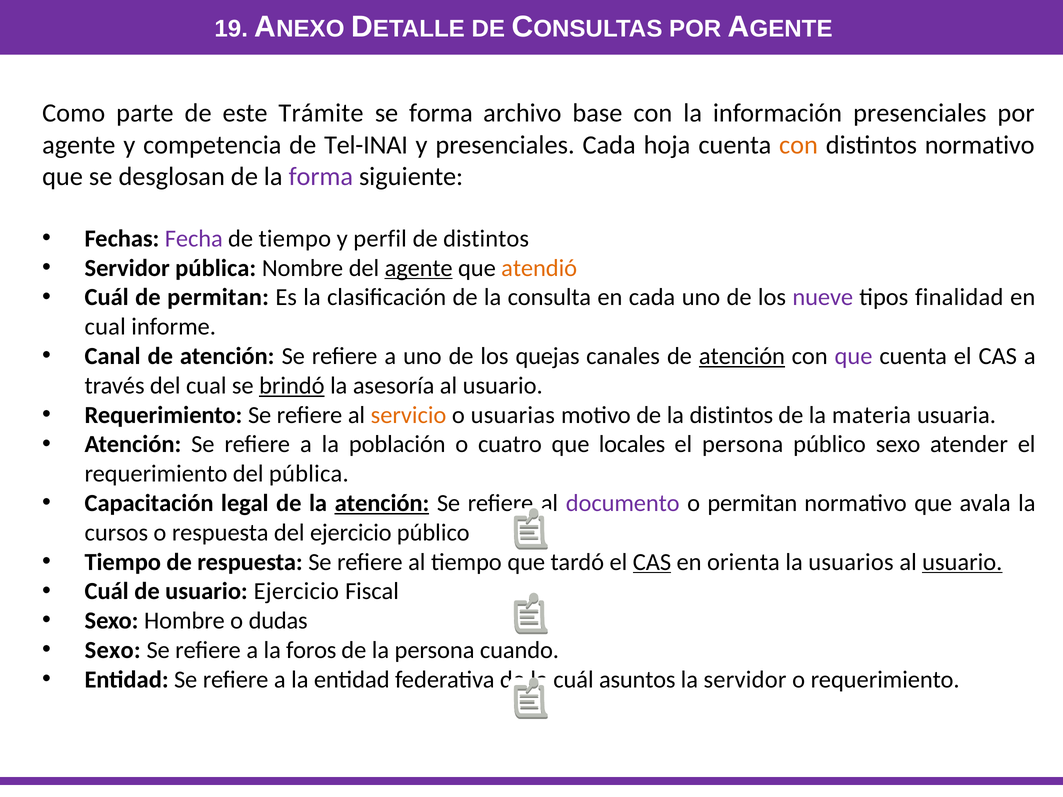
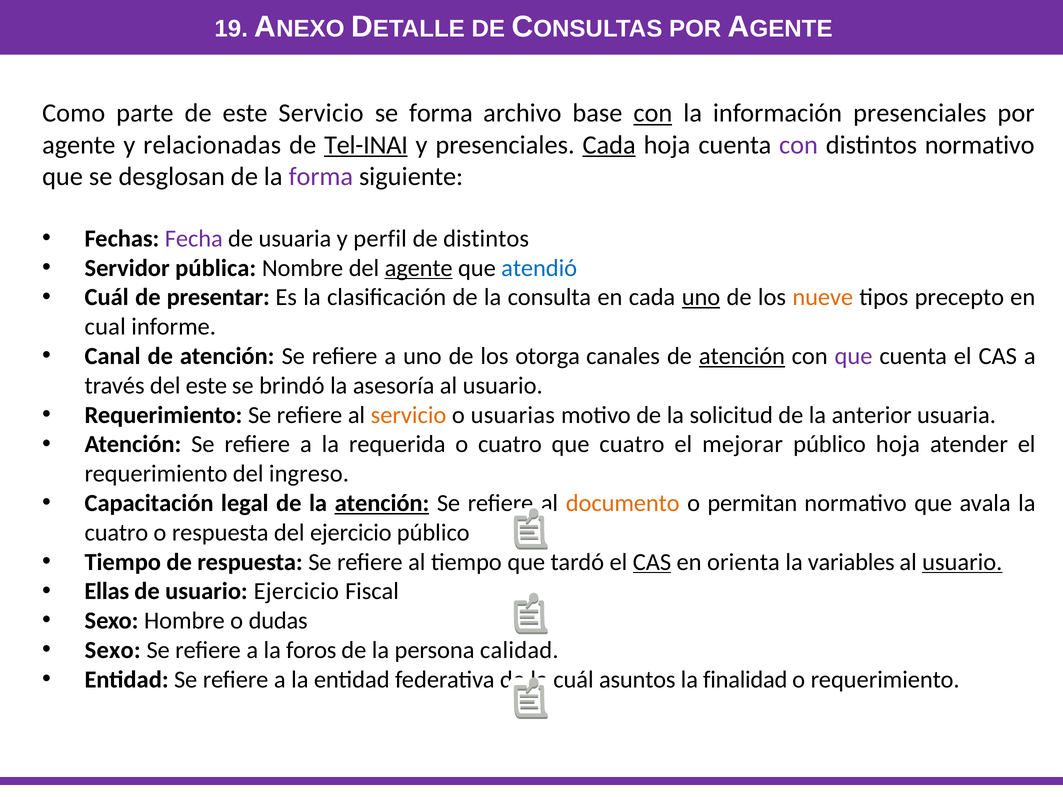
este Trámite: Trámite -> Servicio (321, 113)
con underline: none -> present (653, 113)
competencia: competencia -> relacionadas (212, 145)
Tel-INAI underline: none -> present (366, 145)
Cada underline: none -> present (609, 145)
con colour: orange -> purple (799, 145)
de tiempo: tiempo -> usuaria (295, 239)
atendió colour: orange -> blue (539, 268)
de permitan: permitan -> presentar (218, 297)
uno underline: none -> present (701, 297)
nueve colour: purple -> orange (823, 297)
finalidad: finalidad -> precepto (959, 297)
quejas: quejas -> otorga (548, 356)
del cual: cual -> este (206, 386)
brindó underline: present -> none (292, 386)
la distintos: distintos -> solicitud (731, 415)
materia: materia -> anterior (872, 415)
población: población -> requerida (397, 445)
que locales: locales -> cuatro (632, 445)
el persona: persona -> mejorar (743, 445)
público sexo: sexo -> hoja (898, 445)
del pública: pública -> ingreso (309, 474)
documento colour: purple -> orange (623, 503)
cursos: cursos -> cuatro (116, 533)
usuarios: usuarios -> variables (851, 562)
Cuál: Cuál -> Ellas (107, 592)
cuando: cuando -> calidad (519, 650)
la servidor: servidor -> finalidad (745, 680)
